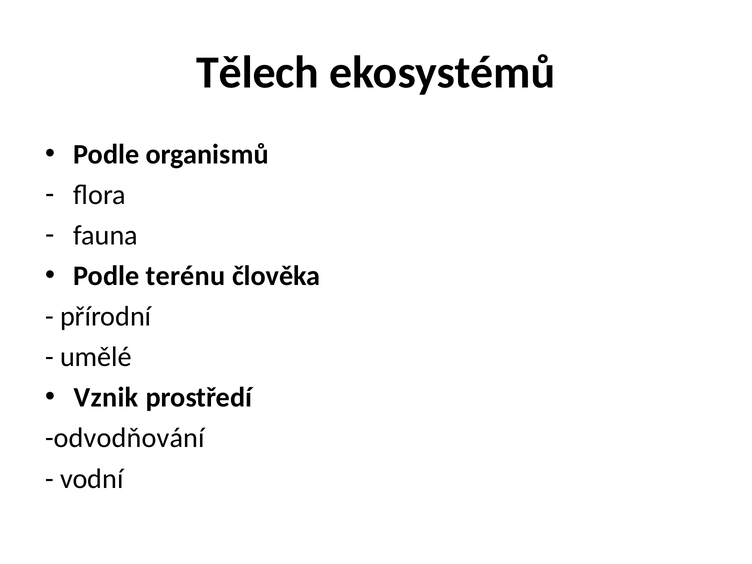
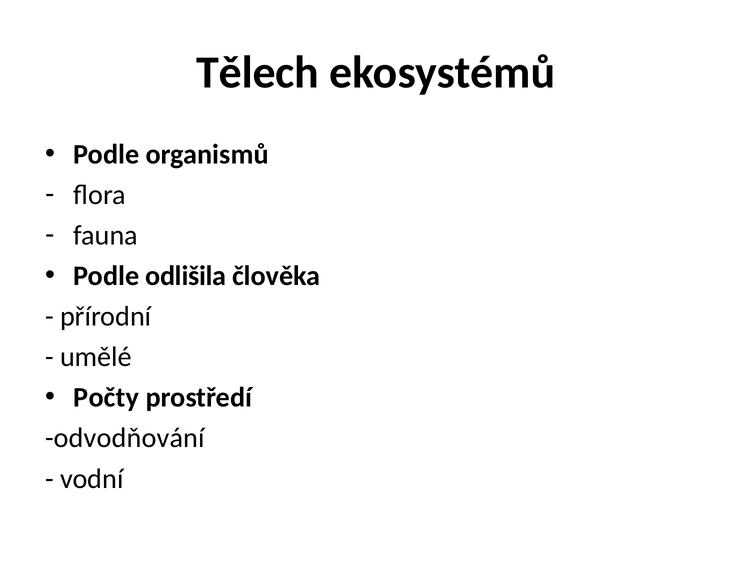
terénu: terénu -> odlišila (186, 276)
Vznik: Vznik -> Počty (106, 398)
